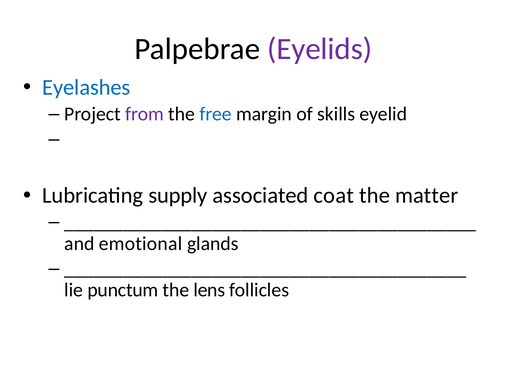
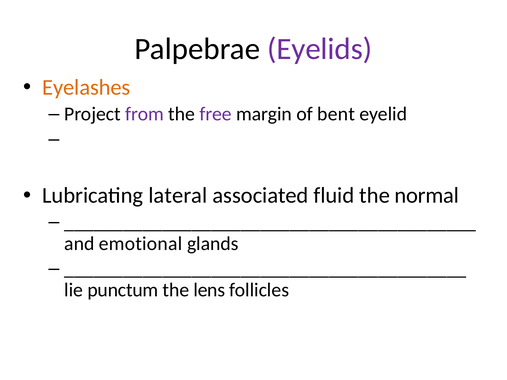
Eyelashes colour: blue -> orange (86, 87)
free colour: blue -> purple (216, 114)
skills: skills -> bent (336, 114)
supply: supply -> lateral (178, 196)
coat: coat -> fluid (334, 196)
matter: matter -> normal (427, 196)
